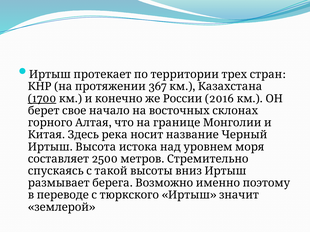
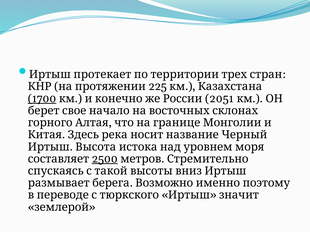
367: 367 -> 225 (158, 87)
2016: 2016 -> 2051 (219, 99)
2500 underline: none -> present (105, 159)
